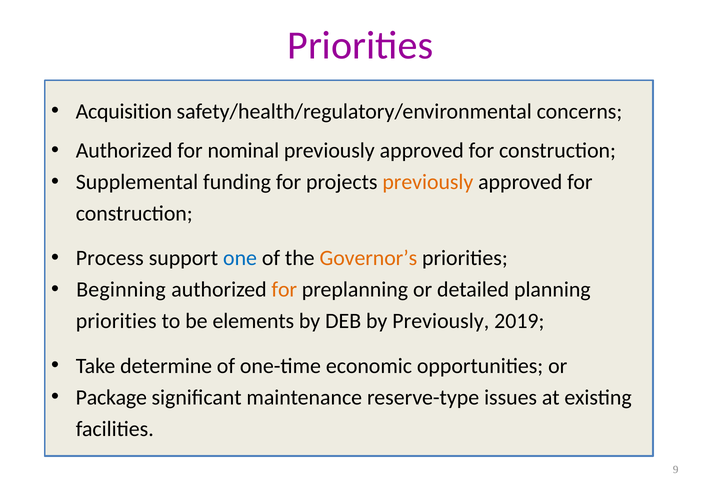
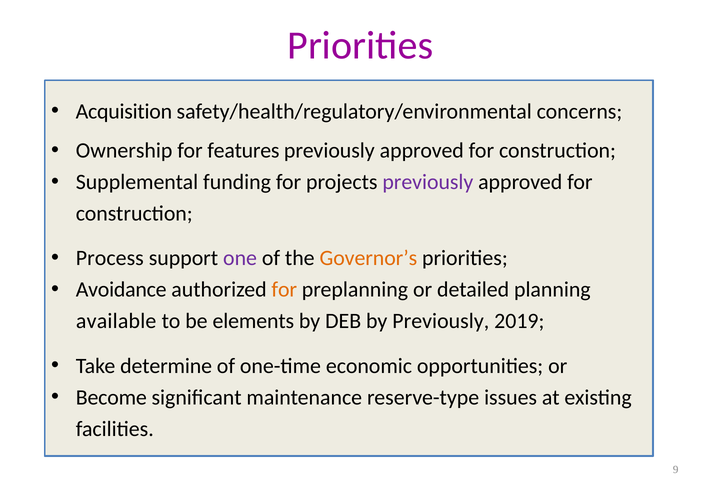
Authorized: Authorized -> Ownership (124, 151)
nominal: nominal -> features (243, 151)
previously colour: orange -> purple (428, 182)
one colour: blue -> purple (240, 258)
Beginning: Beginning -> Avoidance (121, 289)
priorities: priorities -> available (116, 321)
Package: Package -> Become (111, 397)
